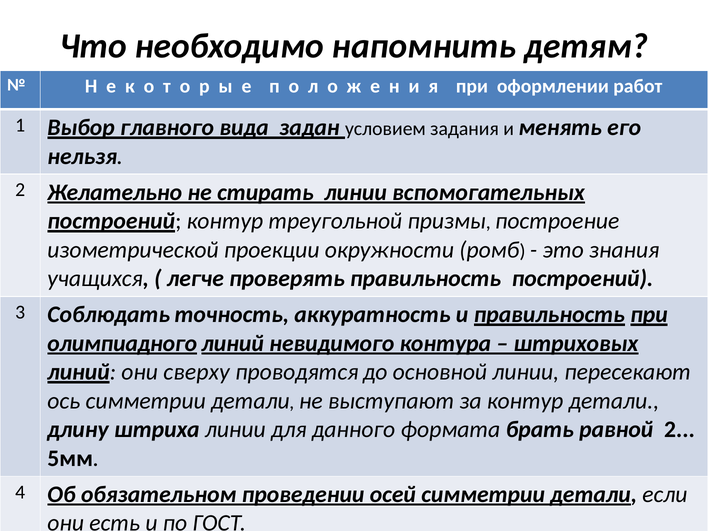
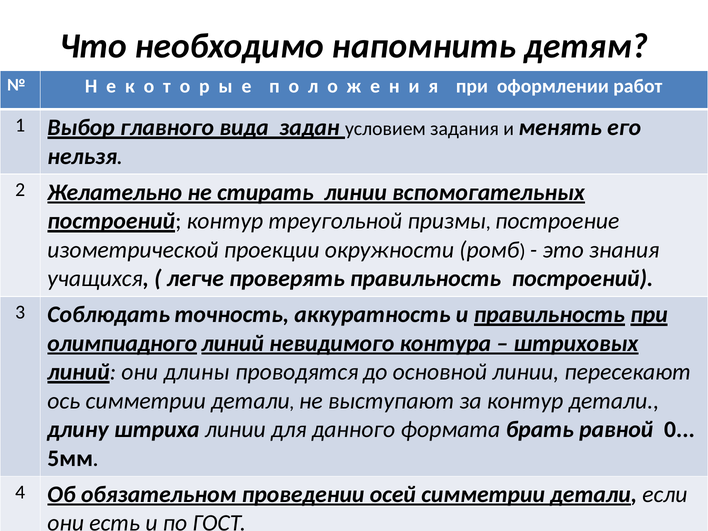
сверху: сверху -> длины (197, 372)
равной 2: 2 -> 0 (679, 430)
